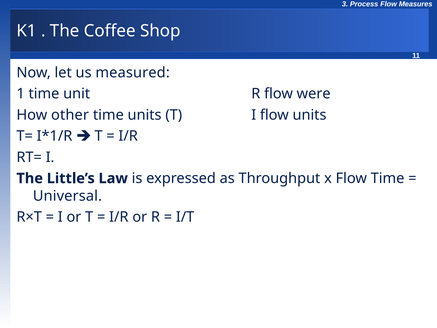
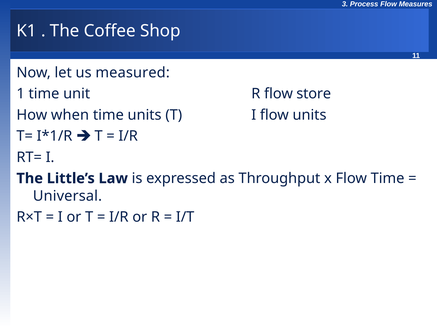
were: were -> store (314, 94)
other: other -> when (70, 115)
